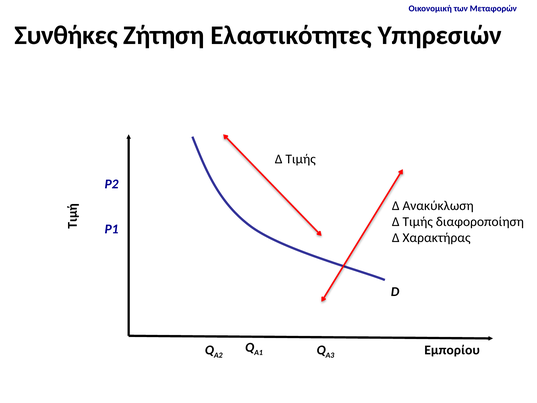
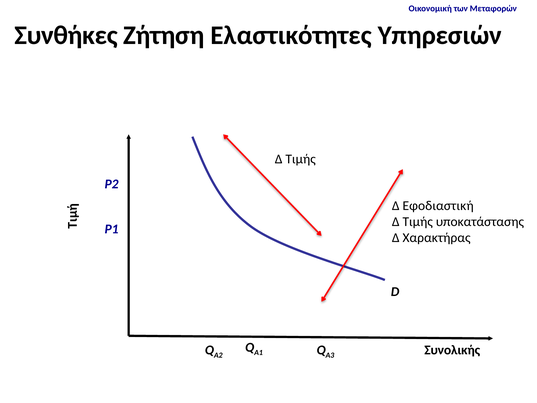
Ανακύκλωση: Ανακύκλωση -> Eφοδιαστική (438, 206)
διαφοροποίηση: διαφοροποίηση -> υποκατάστασης (480, 222)
Εμπορίου: Εμπορίου -> Συνολικής (452, 350)
